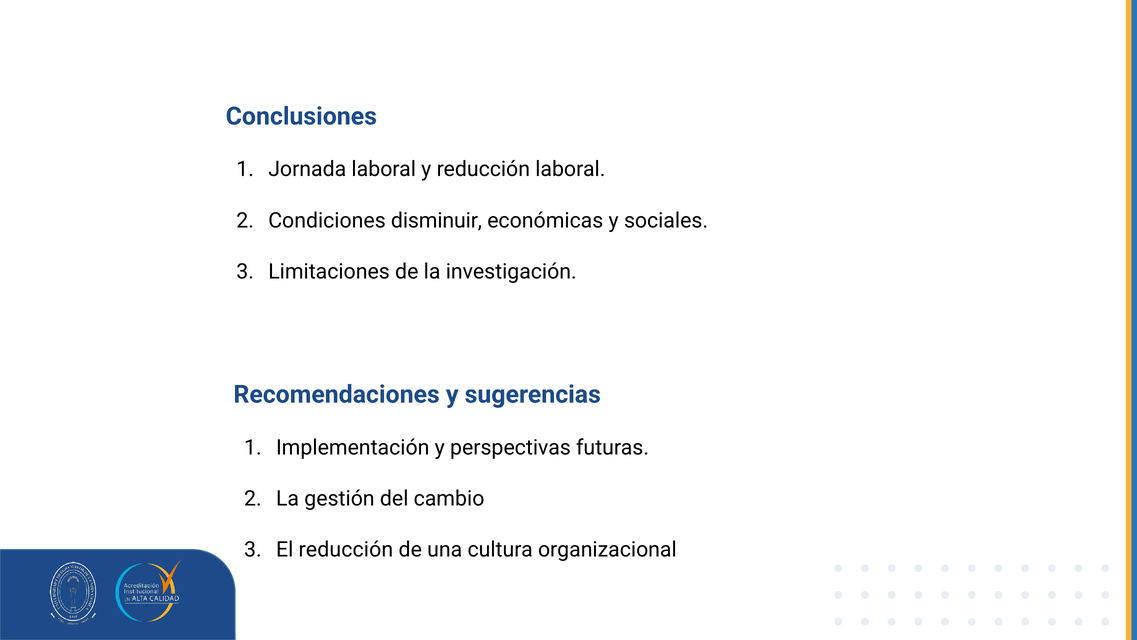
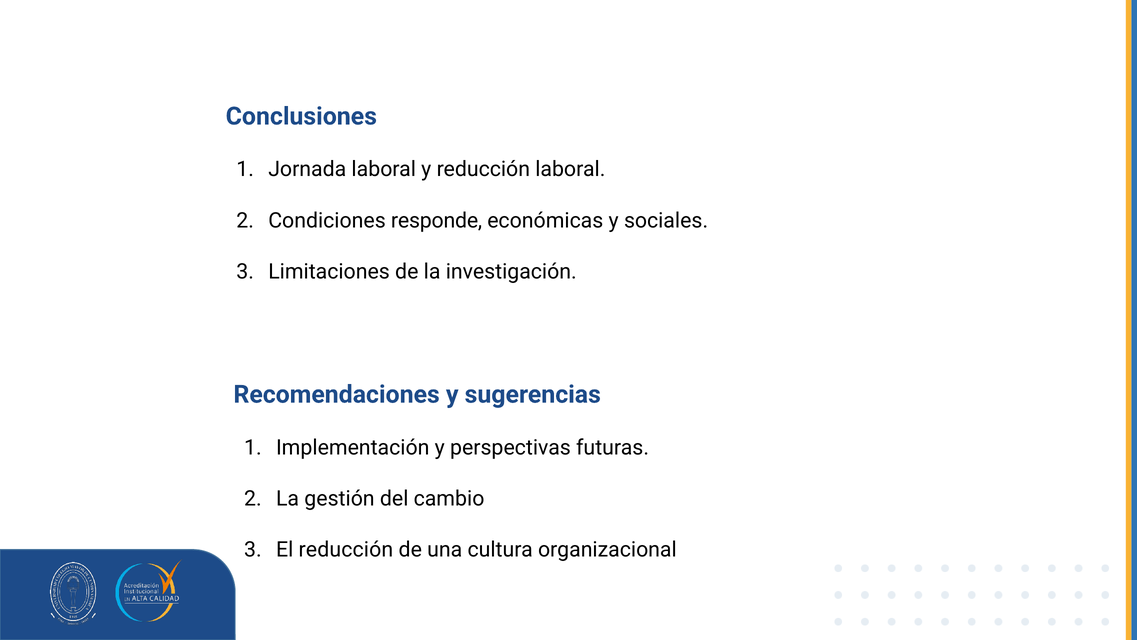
disminuir: disminuir -> responde (437, 220)
